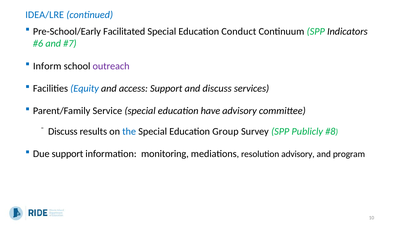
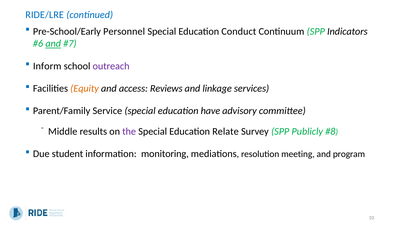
IDEA/LRE: IDEA/LRE -> RIDE/LRE (45, 15)
Facilitated: Facilitated -> Personnel (124, 31)
and underline: none -> present (53, 44)
Equity colour: blue -> orange (85, 88)
access Support: Support -> Reviews (166, 88)
and discuss: discuss -> linkage (217, 88)
Discuss: Discuss -> Middle (63, 131)
the colour: blue -> purple (129, 131)
Group: Group -> Relate (225, 131)
Due support: support -> student (67, 154)
resolution advisory: advisory -> meeting (298, 154)
